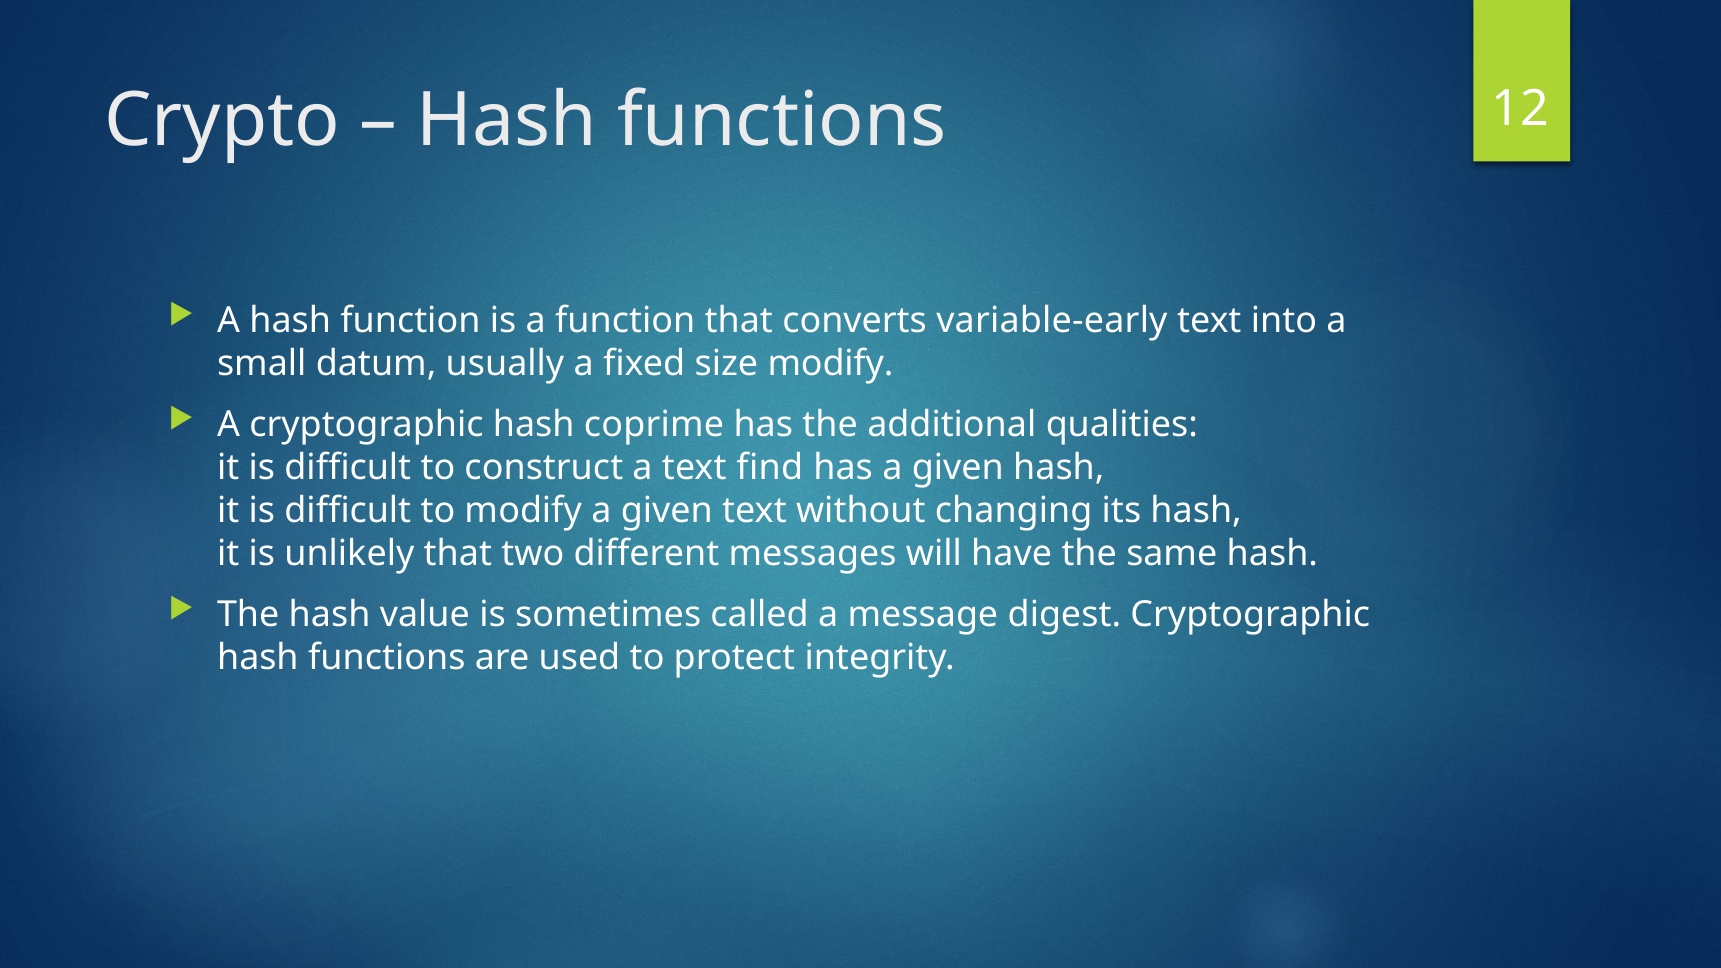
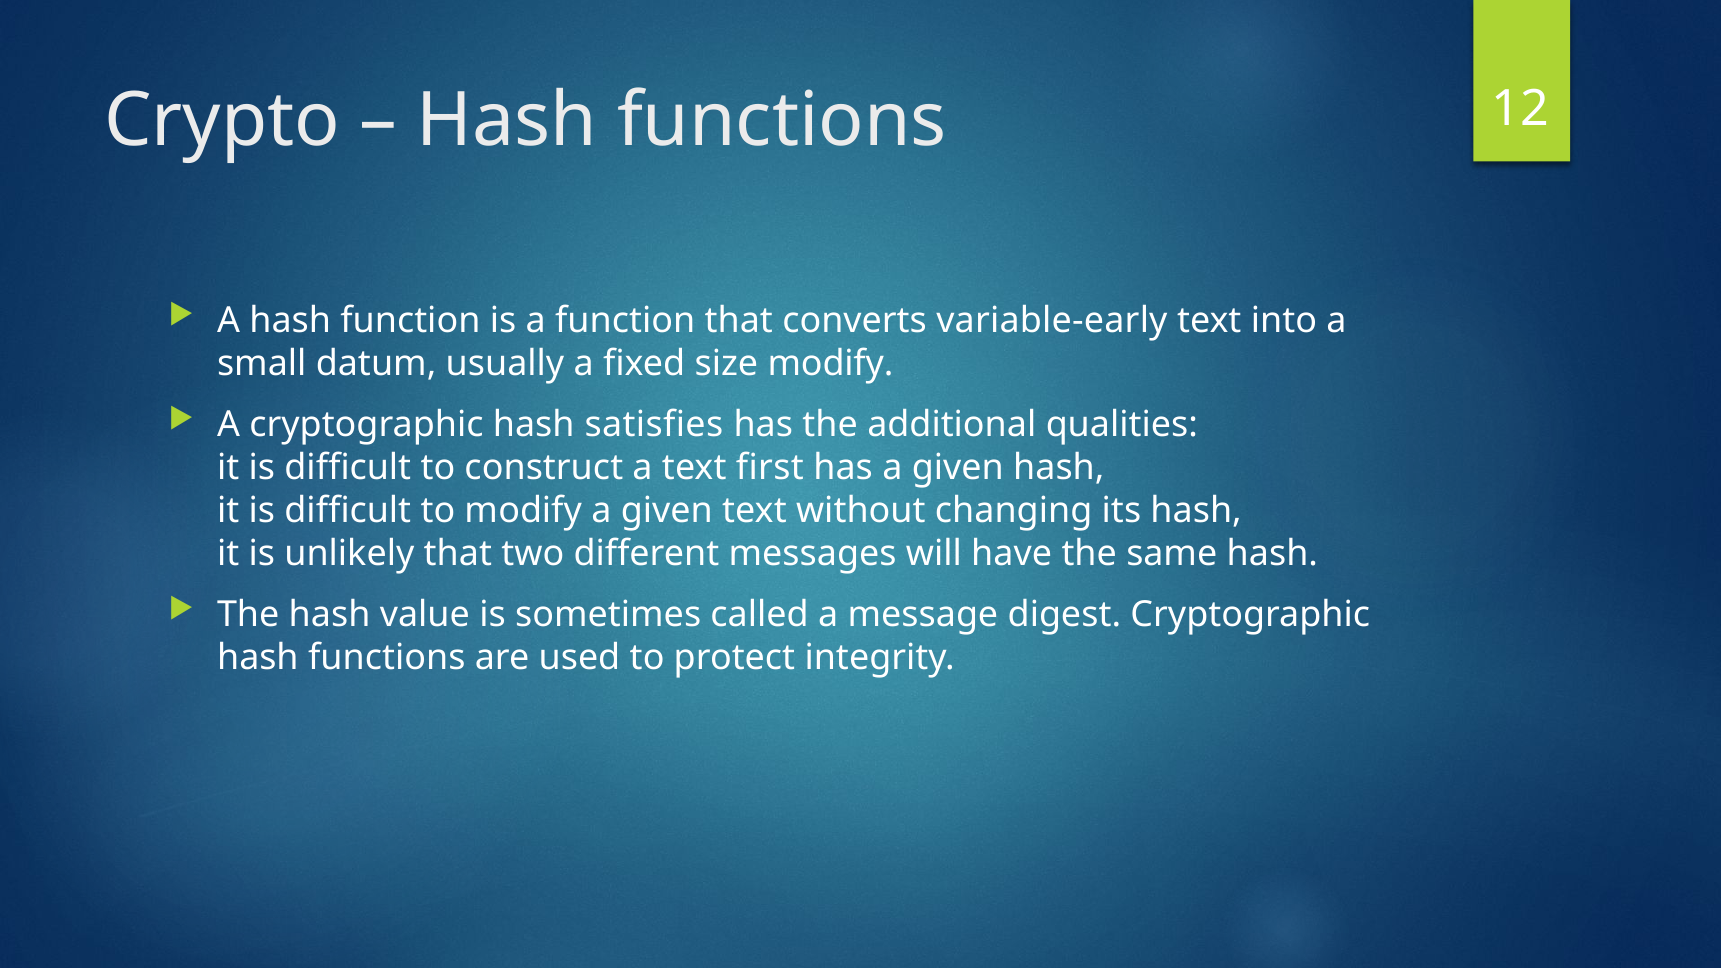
coprime: coprime -> satisfies (654, 424)
find: find -> first (770, 467)
